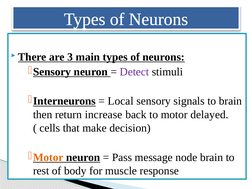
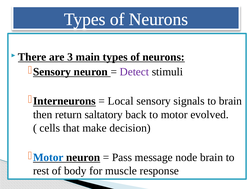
increase: increase -> saltatory (104, 115)
delayed: delayed -> evolved (210, 115)
Motor colour: orange -> blue (48, 157)
